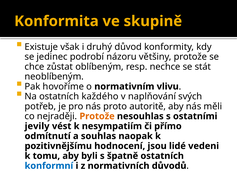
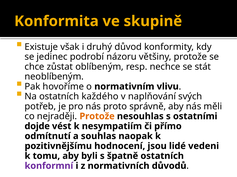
autoritě: autoritě -> správně (148, 107)
jevily: jevily -> dojde (37, 127)
konformní colour: blue -> purple (49, 166)
